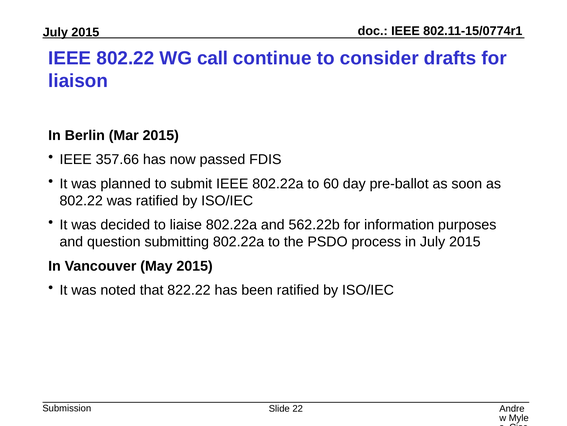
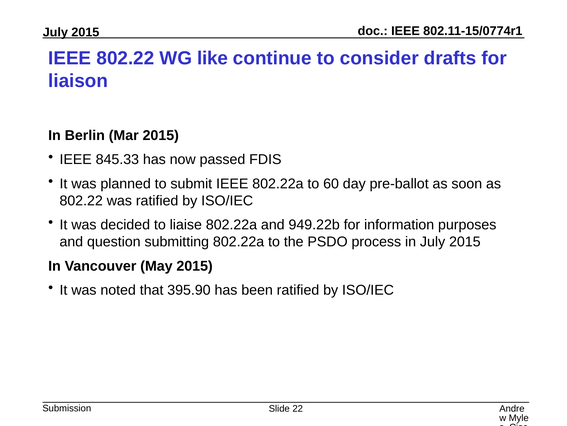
call: call -> like (213, 58)
357.66: 357.66 -> 845.33 (117, 159)
562.22b: 562.22b -> 949.22b (314, 225)
822.22: 822.22 -> 395.90 (189, 290)
